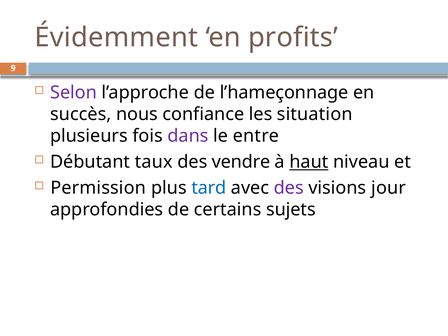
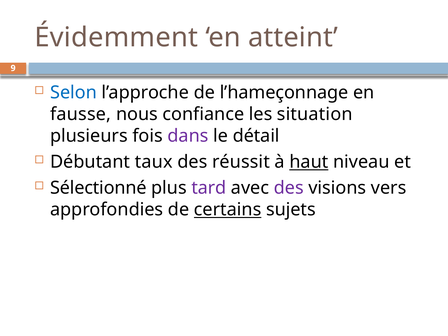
profits: profits -> atteint (293, 37)
Selon colour: purple -> blue (74, 93)
succès: succès -> fausse (81, 114)
entre: entre -> détail (256, 136)
vendre: vendre -> réussit (241, 162)
Permission: Permission -> Sélectionné (98, 188)
tard colour: blue -> purple (209, 188)
jour: jour -> vers (389, 188)
certains underline: none -> present (228, 210)
